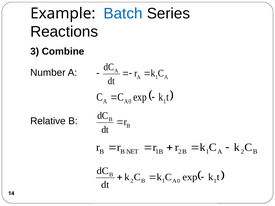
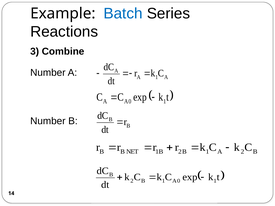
Relative: Relative -> Number (48, 121)
